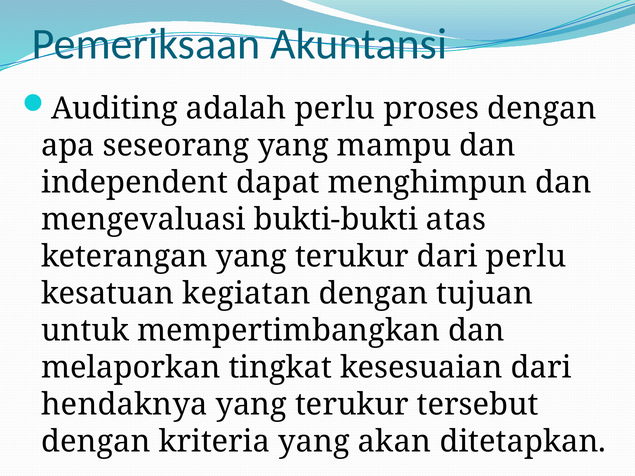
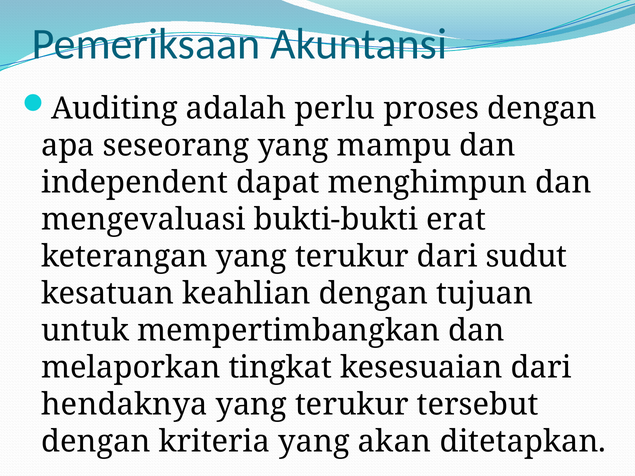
atas: atas -> erat (456, 220)
dari perlu: perlu -> sudut (526, 257)
kegiatan: kegiatan -> keahlian (247, 294)
